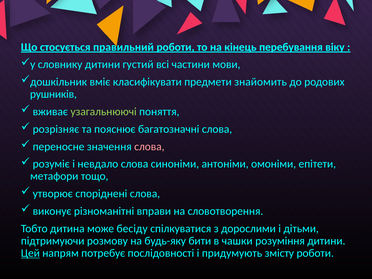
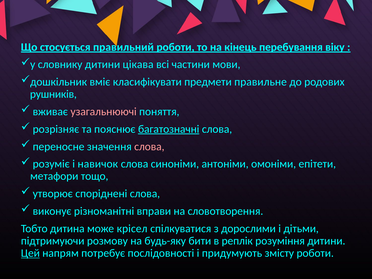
густий: густий -> цікава (138, 64)
знайомить: знайомить -> правильне (261, 82)
узагальнюючі colour: light green -> pink (104, 112)
багатозначні underline: none -> present (169, 129)
невдало: невдало -> навичок (98, 164)
бесіду: бесіду -> крісел (132, 229)
чашки: чашки -> реплік (237, 241)
